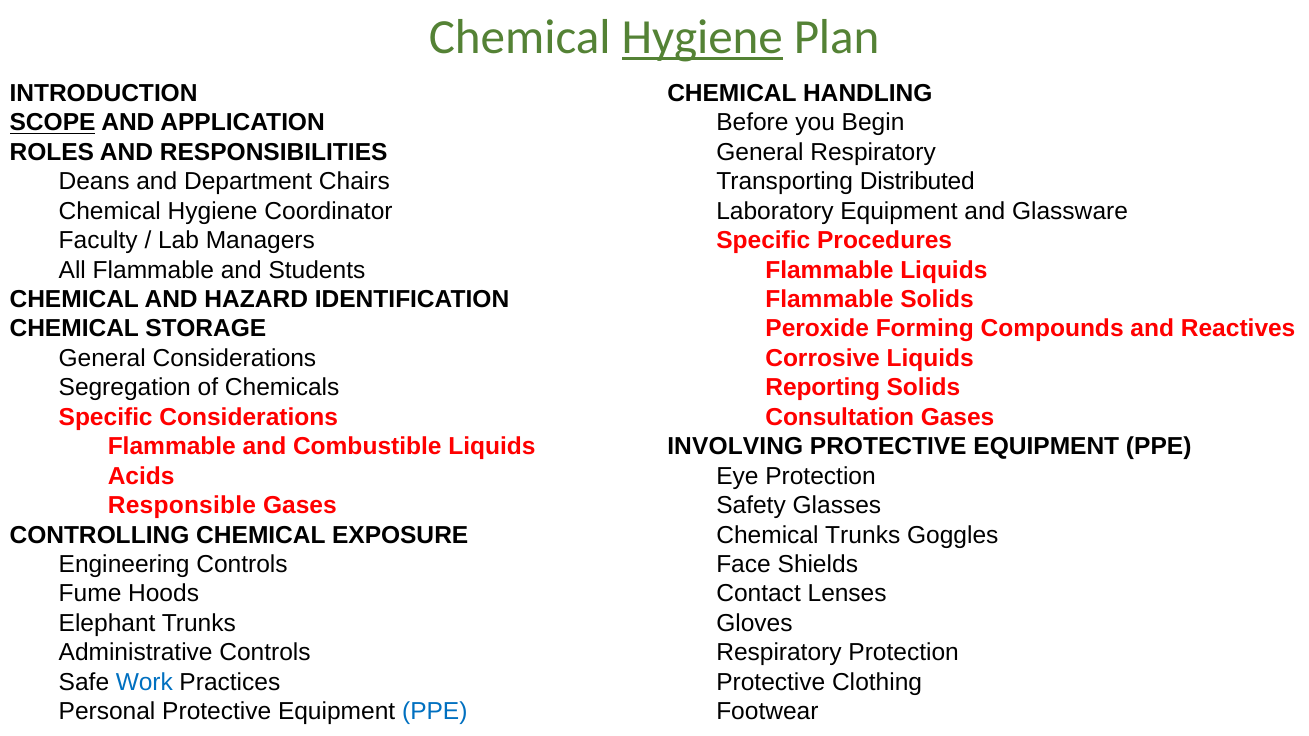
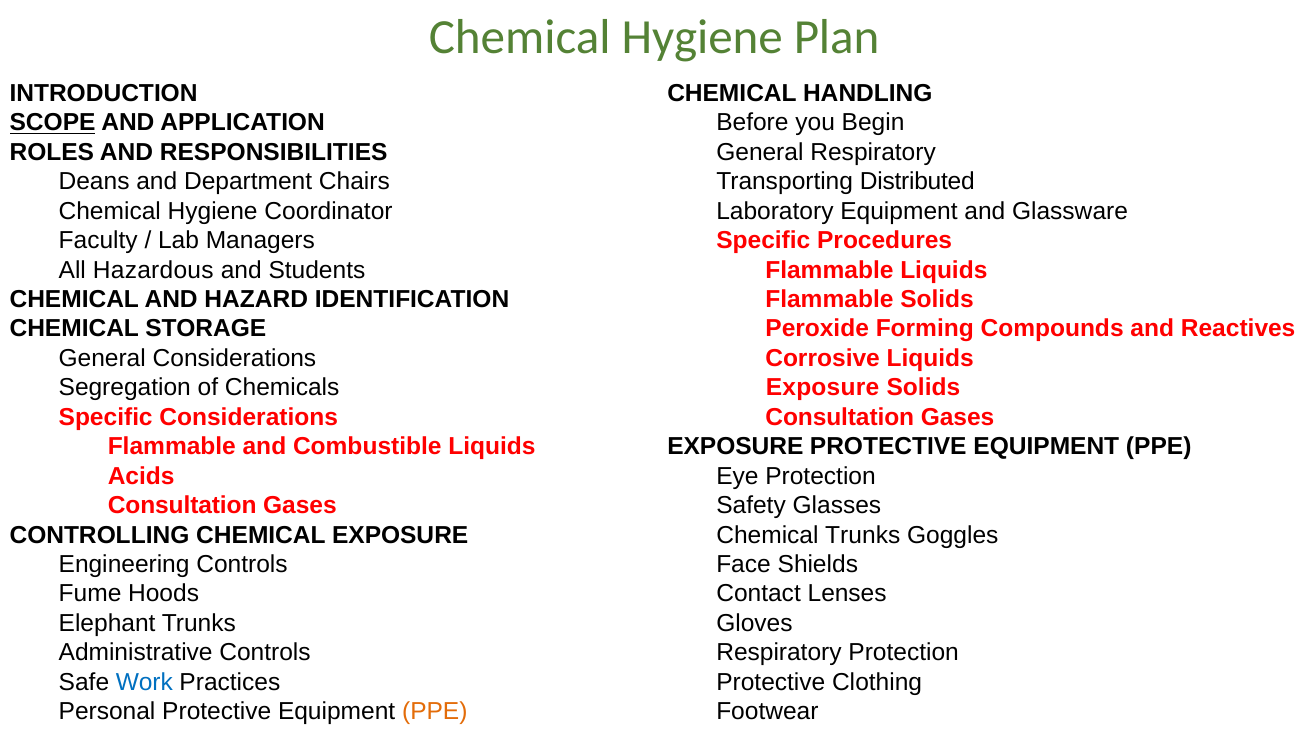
Hygiene underline: present -> none (702, 38)
All Flammable: Flammable -> Hazardous (153, 270)
Reporting: Reporting -> Exposure (823, 388)
INVOLVING: INVOLVING -> EXPOSURE (735, 447)
Responsible: Responsible -> Consultation (182, 506)
PPE colour: blue -> orange (435, 712)
